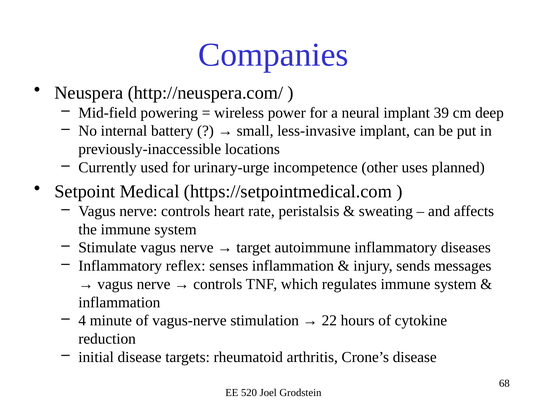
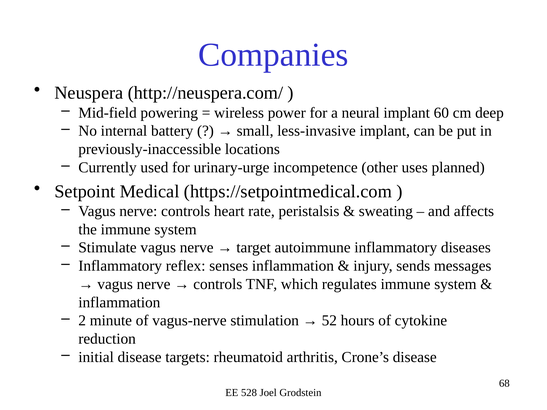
39: 39 -> 60 (441, 113)
4: 4 -> 2 (82, 321)
22: 22 -> 52 (329, 321)
520: 520 -> 528 (249, 393)
